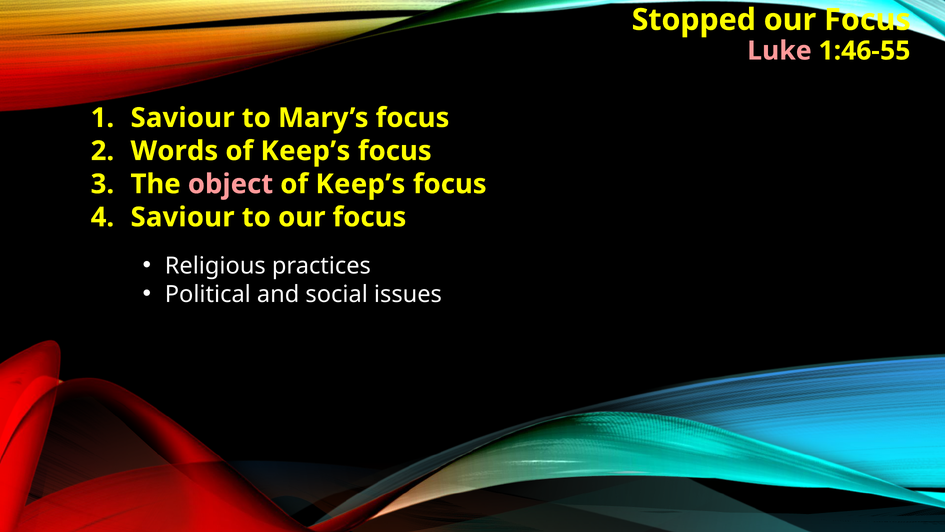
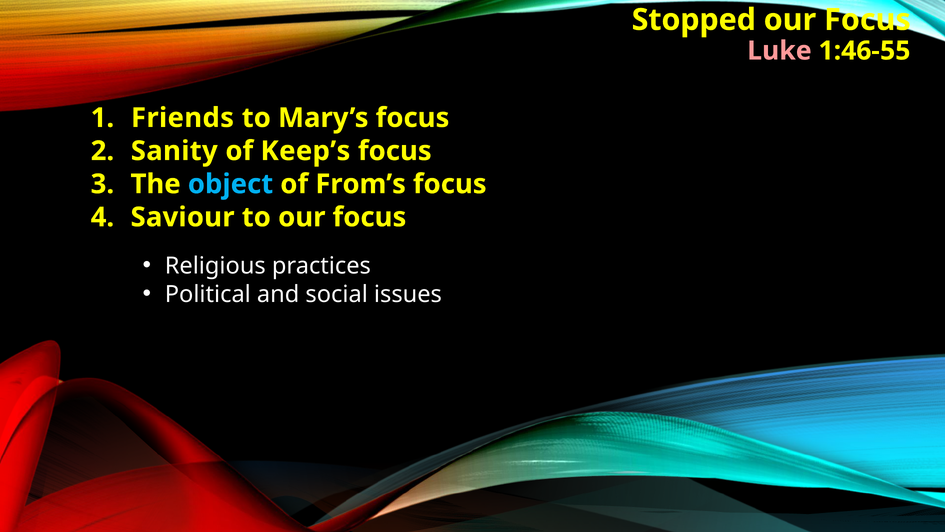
Saviour: Saviour -> Friends (182, 118)
Words: Words -> Sanity (174, 151)
object colour: pink -> light blue (231, 184)
Keep’s: Keep’s -> From’s (361, 184)
